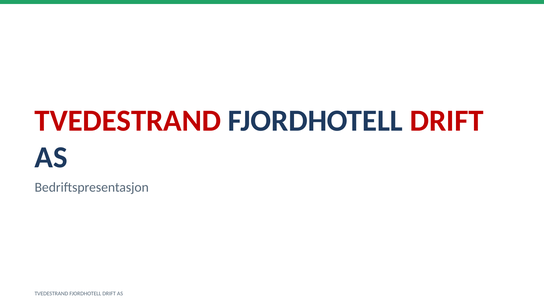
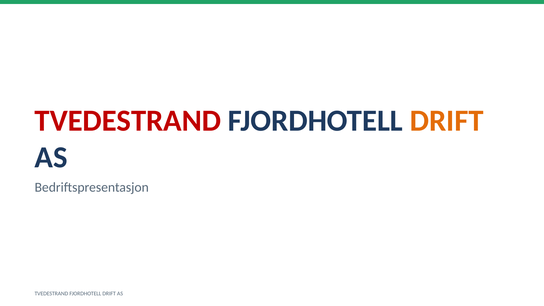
DRIFT colour: red -> orange (447, 121)
